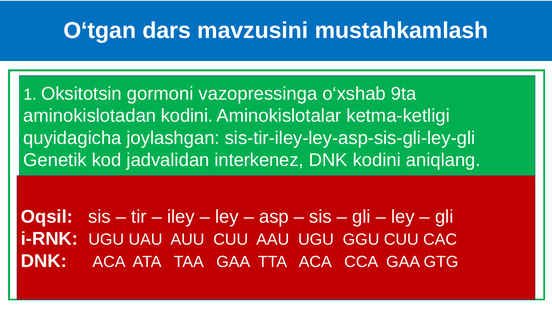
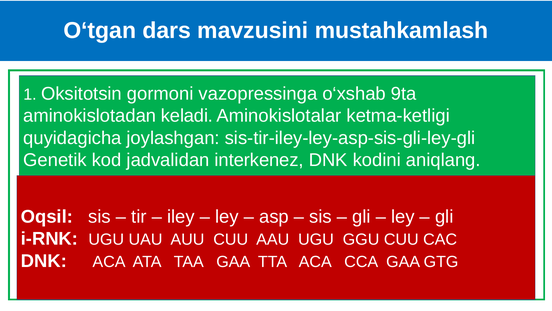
aminokislotadan kodini: kodini -> keladi (187, 116)
